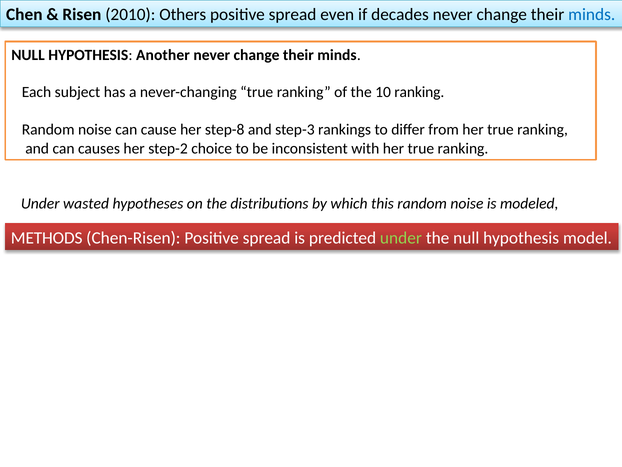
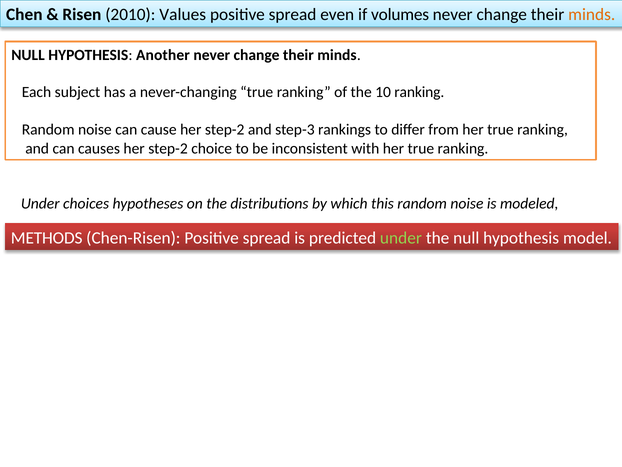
Others: Others -> Values (183, 15)
decades: decades -> volumes (400, 15)
minds colour: blue -> orange (592, 15)
cause her step-8: step-8 -> step-2 (225, 130)
wasted: wasted -> choices (86, 204)
